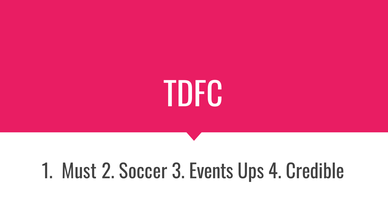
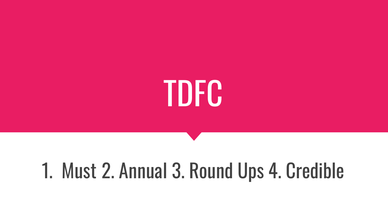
Soccer: Soccer -> Annual (143, 172)
Events: Events -> Round (211, 172)
